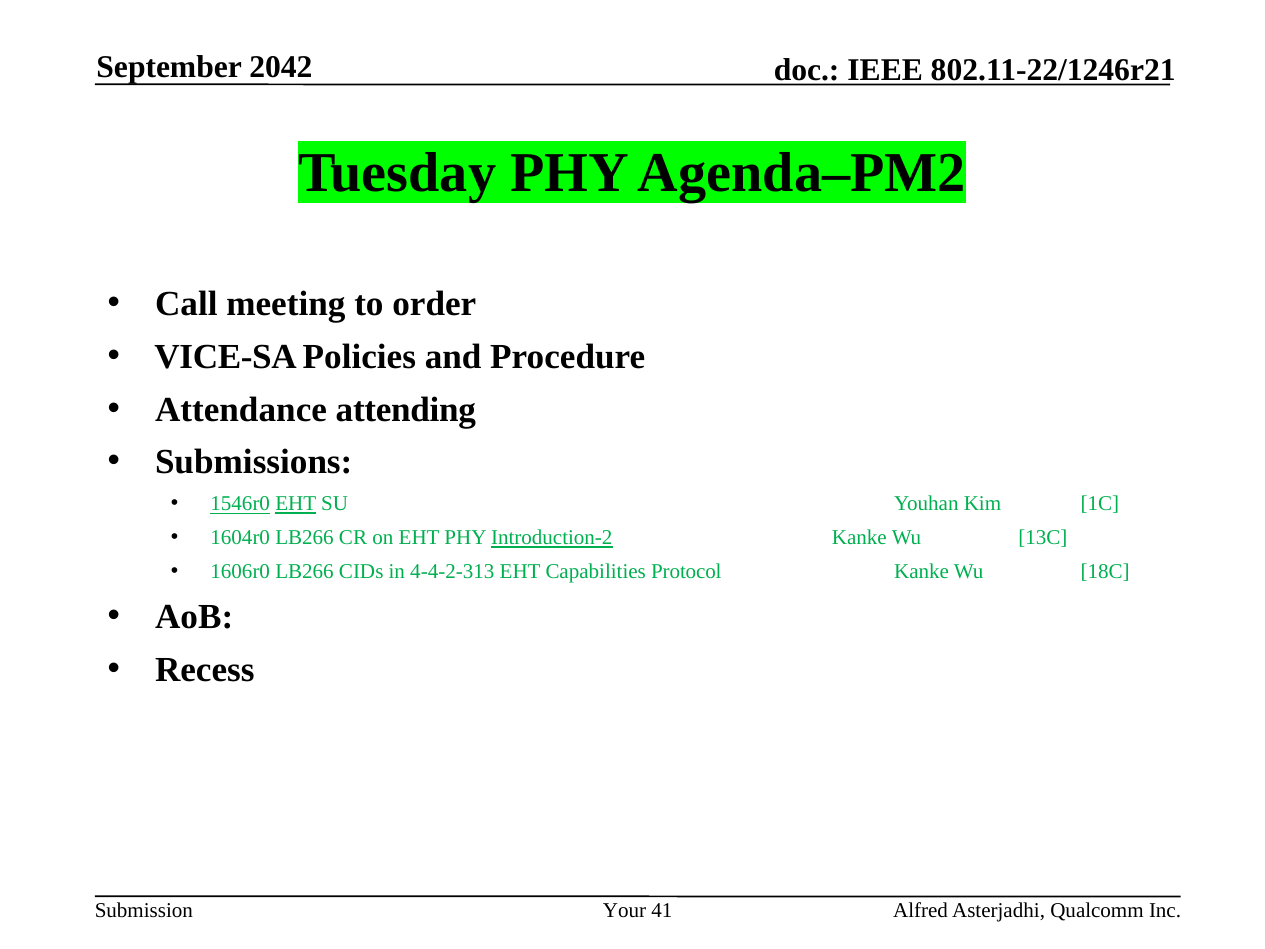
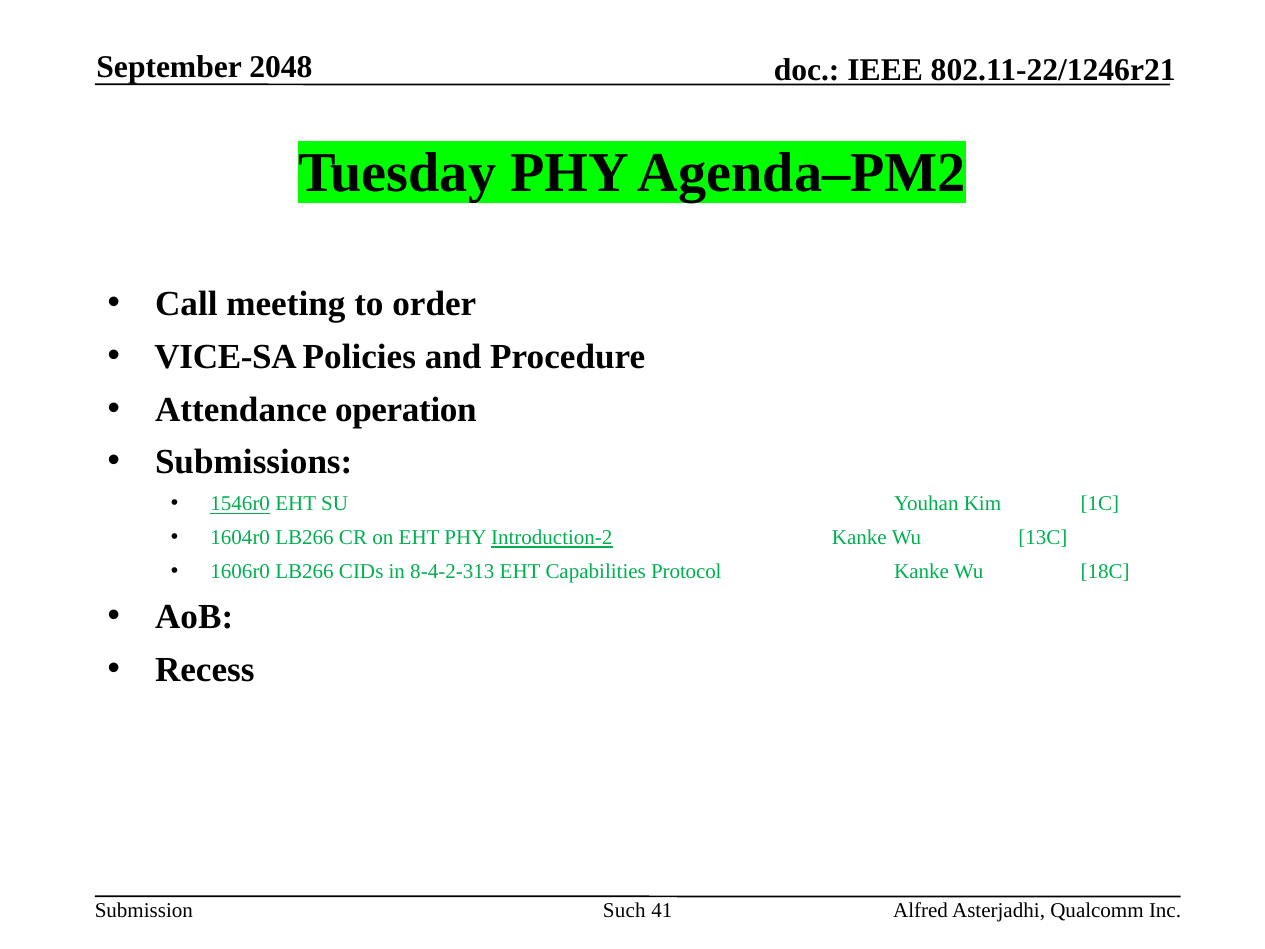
2042: 2042 -> 2048 (281, 67)
attending: attending -> operation (406, 409)
EHT underline: present -> none (296, 504)
4-4-2-313: 4-4-2-313 -> 8-4-2-313 (452, 572)
Your: Your -> Such (624, 910)
